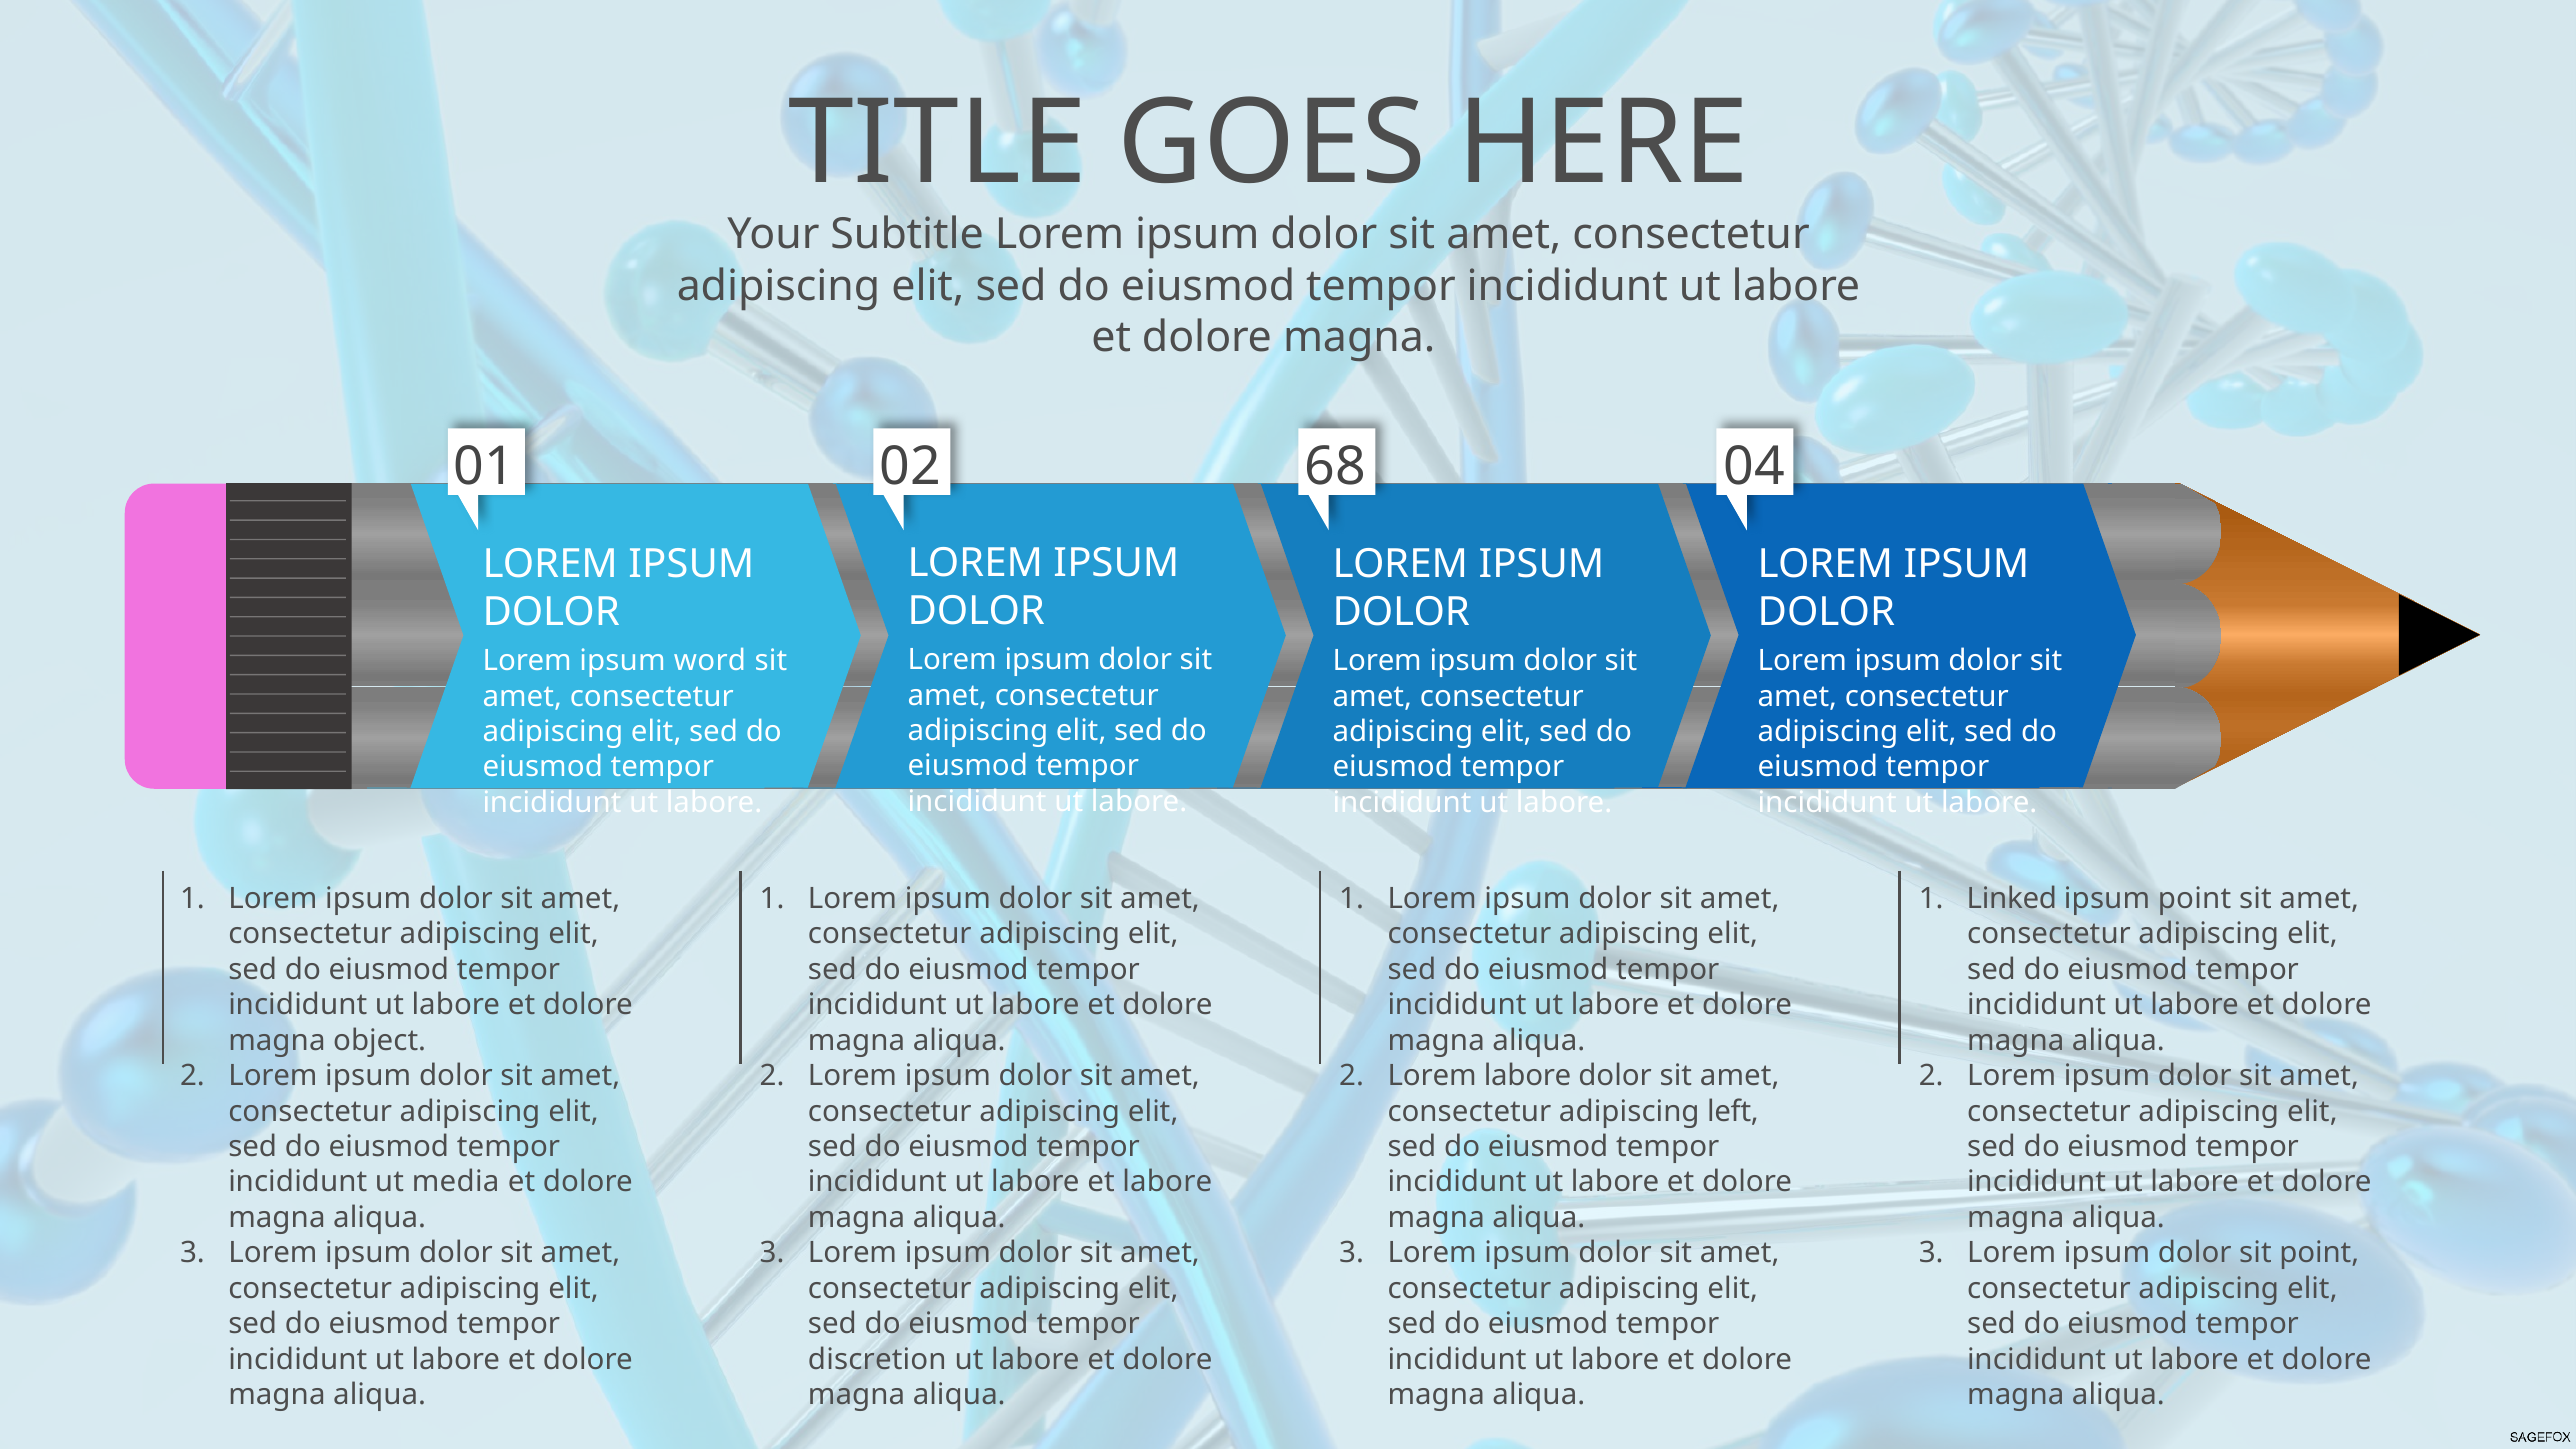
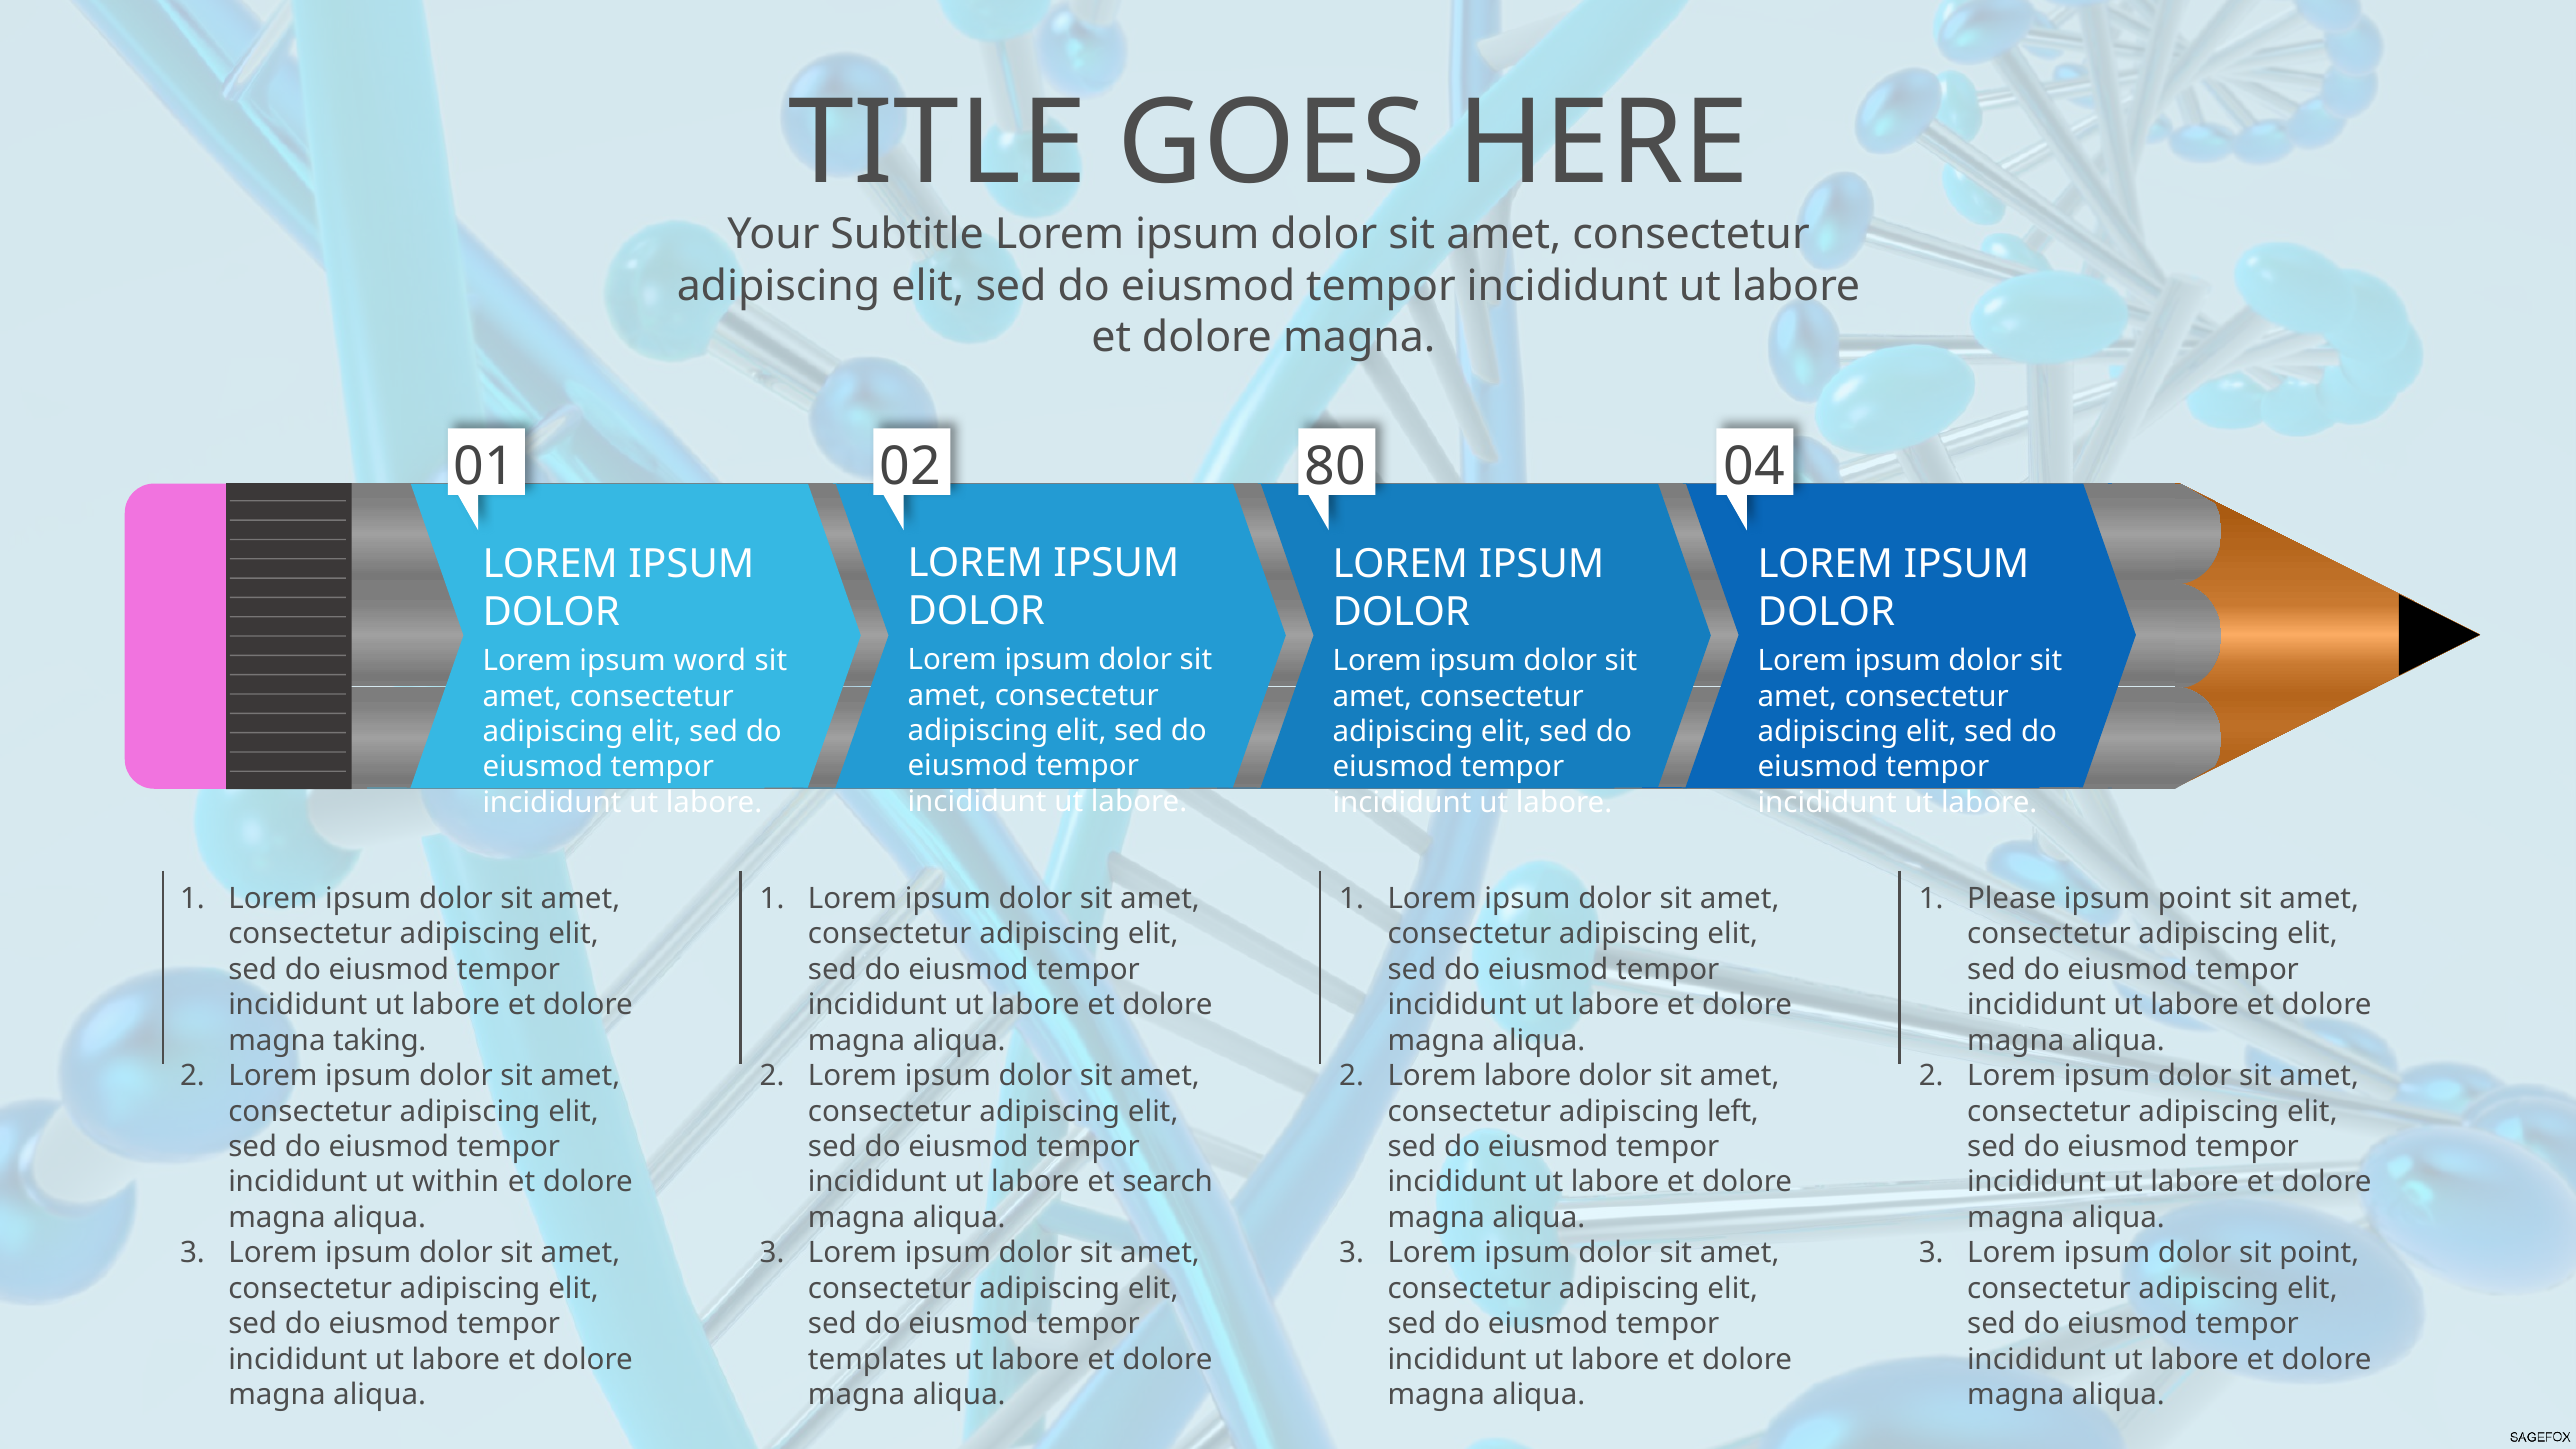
68: 68 -> 80 (1335, 467)
Linked: Linked -> Please (2012, 899)
object: object -> taking (380, 1040)
media: media -> within (456, 1182)
et labore: labore -> search (1168, 1182)
discretion: discretion -> templates (877, 1359)
